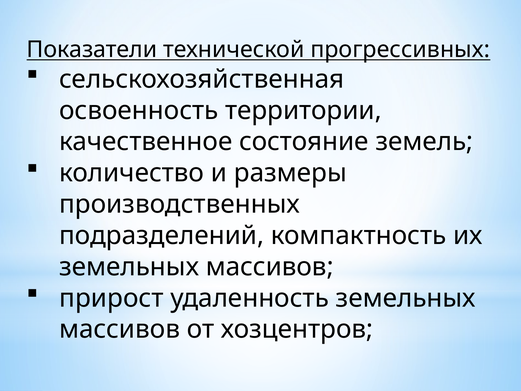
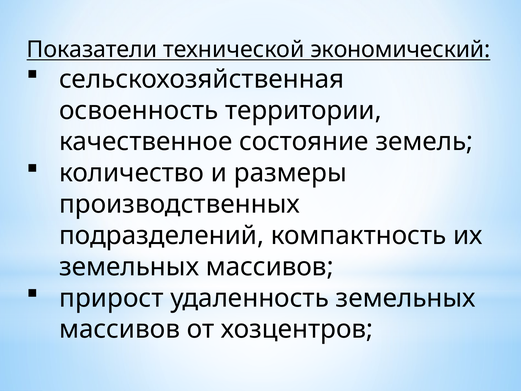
прогрессивных: прогрессивных -> экономический (400, 49)
